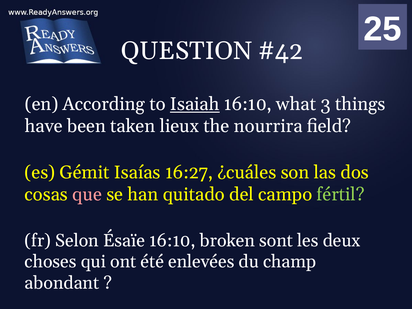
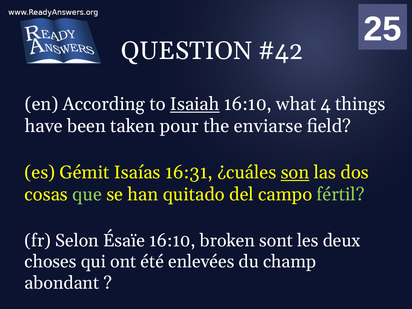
3: 3 -> 4 (326, 104)
lieux: lieux -> pour (179, 126)
nourrira: nourrira -> enviarse (268, 126)
16:27: 16:27 -> 16:31 (189, 173)
son underline: none -> present (295, 173)
que colour: pink -> light green (87, 195)
